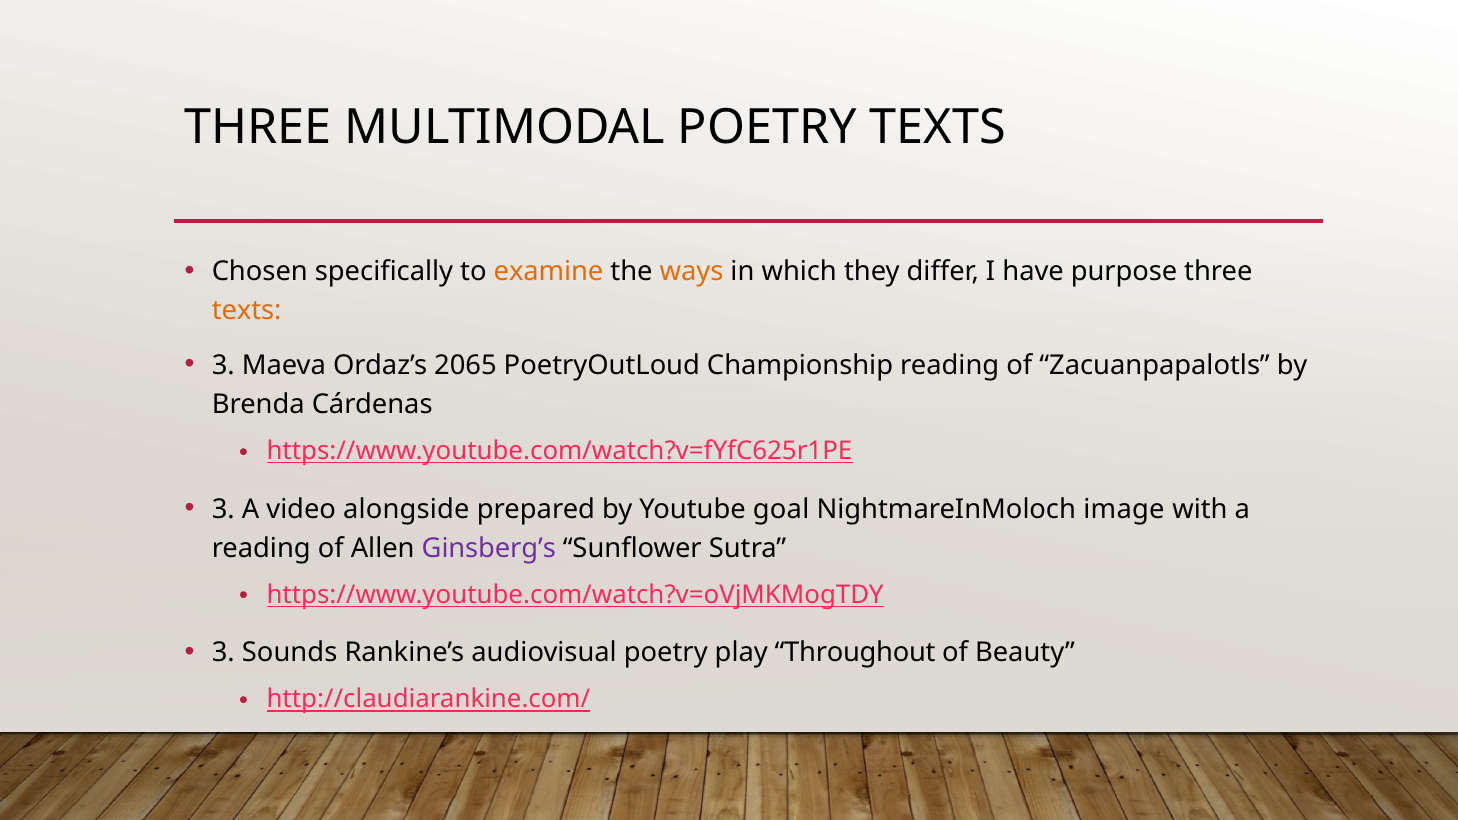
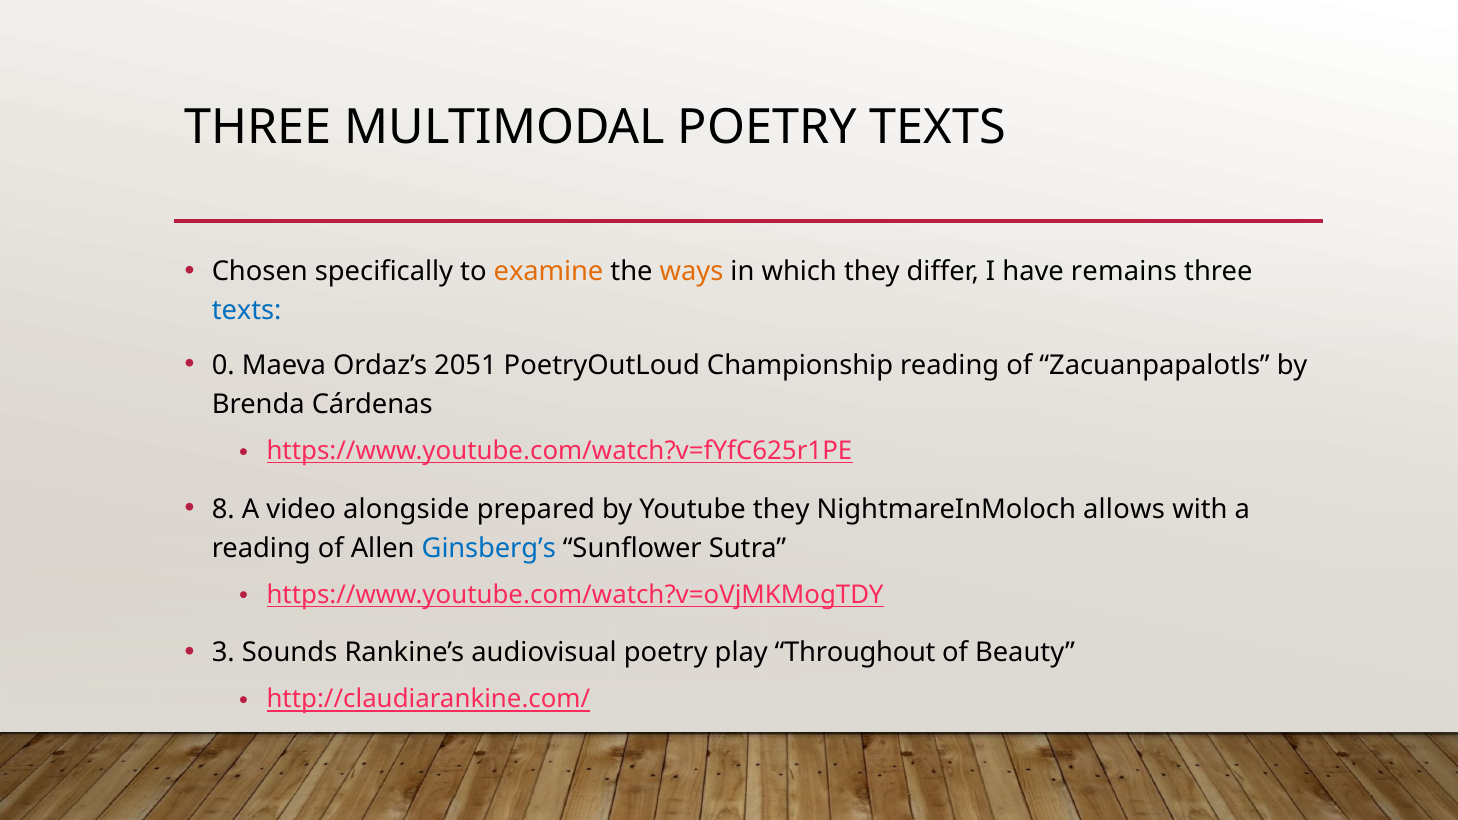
purpose: purpose -> remains (1124, 271)
texts colour: orange -> blue (247, 311)
3: 3 -> 0 (223, 365)
2065: 2065 -> 2051 (465, 365)
3: 3 -> 8 (223, 509)
Youtube goal: goal -> they (781, 509)
image: image -> allows (1124, 509)
Ginsberg’s colour: purple -> blue (489, 548)
